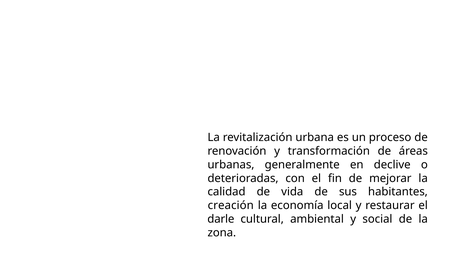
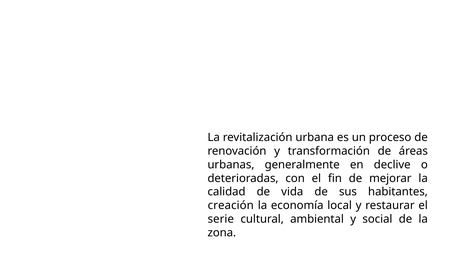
darle: darle -> serie (221, 219)
